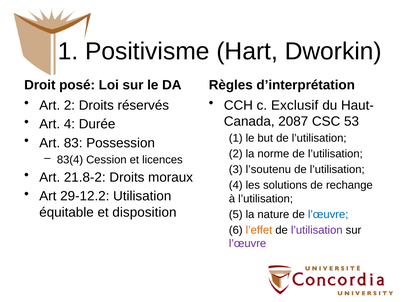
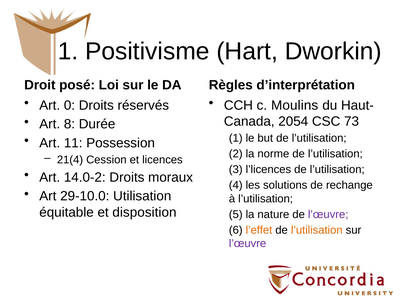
Art 2: 2 -> 0 (69, 105)
Exclusif: Exclusif -> Moulins (295, 105)
2087: 2087 -> 2054 (293, 122)
53: 53 -> 73 (352, 122)
Art 4: 4 -> 8 (69, 124)
83: 83 -> 11 (73, 143)
83(4: 83(4 -> 21(4 (70, 160)
l’soutenu: l’soutenu -> l’licences (268, 170)
21.8-2: 21.8-2 -> 14.0-2 (85, 178)
29-12.2: 29-12.2 -> 29-10.0 (85, 196)
l’œuvre colour: blue -> purple (328, 215)
l’utilisation colour: purple -> orange (317, 230)
